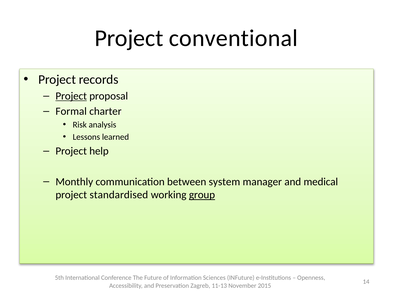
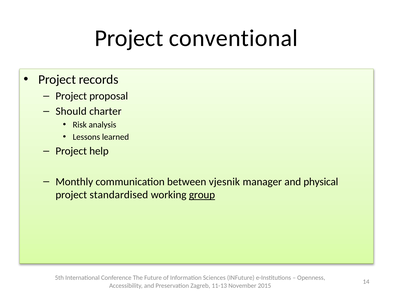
Project underline: present -> none (71, 96)
Formal: Formal -> Should (71, 111)
system: system -> vjesnik (224, 182)
medical: medical -> physical (321, 182)
